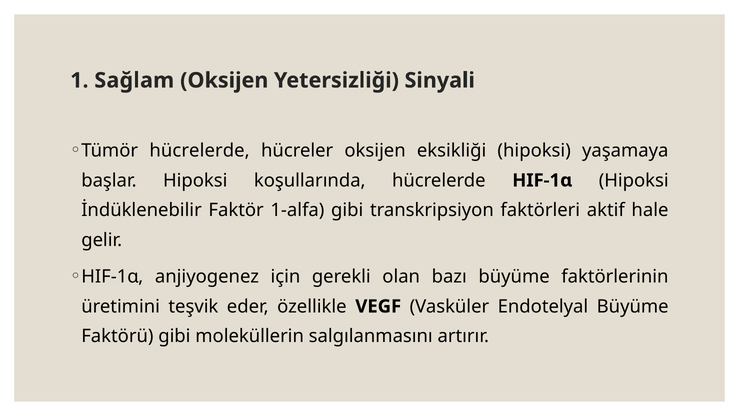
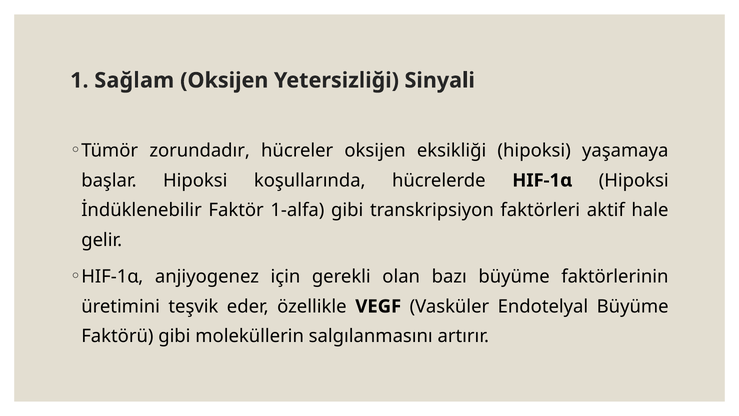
Tümör hücrelerde: hücrelerde -> zorundadır (200, 150)
